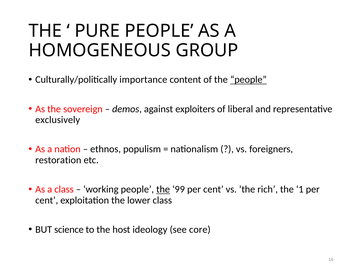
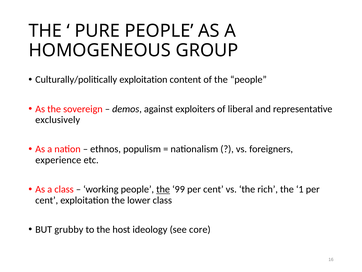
Culturally/politically importance: importance -> exploitation (143, 79)
people underline: present -> none (248, 79)
restoration: restoration -> experience (58, 160)
science: science -> grubby (69, 229)
